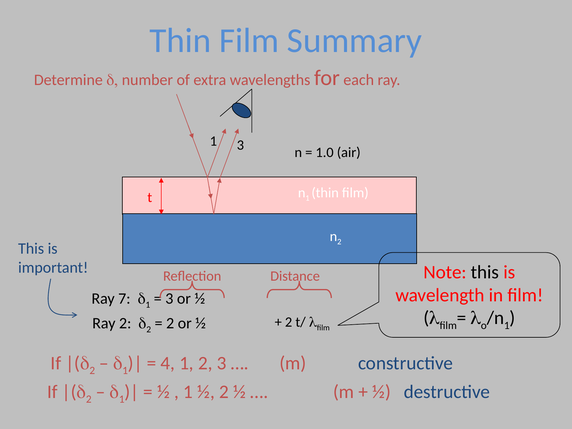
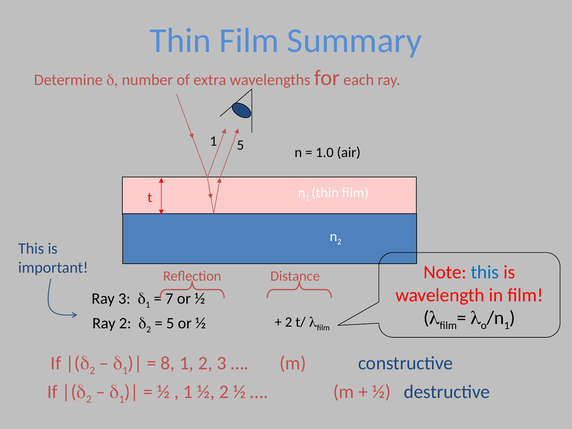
1 3: 3 -> 5 (240, 145)
this colour: black -> blue (485, 272)
Ray 7: 7 -> 3 (124, 299)
3: 3 -> 7 (169, 299)
2: 2 -> 5 (170, 323)
4: 4 -> 8 (168, 363)
